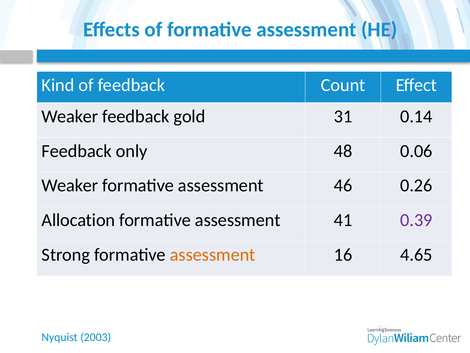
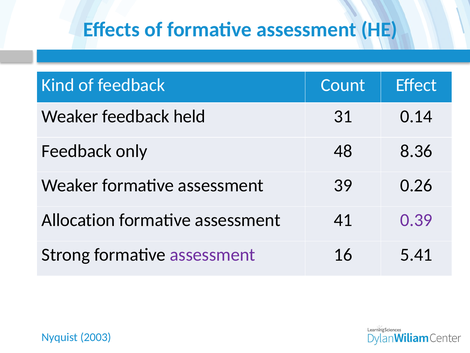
gold: gold -> held (189, 116)
0.06: 0.06 -> 8.36 (416, 151)
46: 46 -> 39 (343, 185)
assessment colour: orange -> purple (213, 255)
4.65: 4.65 -> 5.41 (416, 255)
